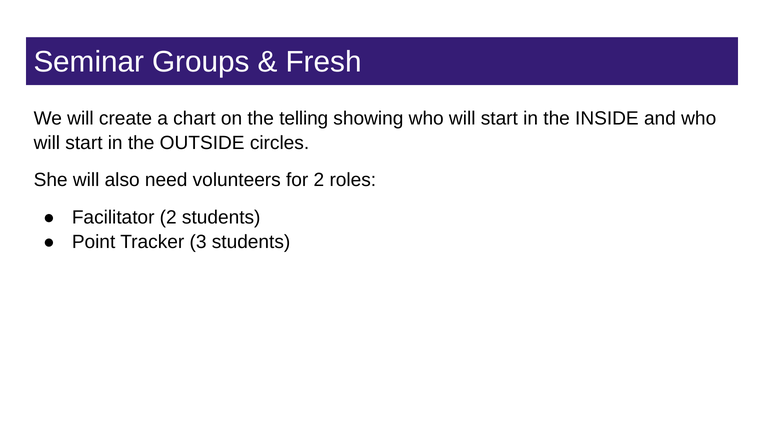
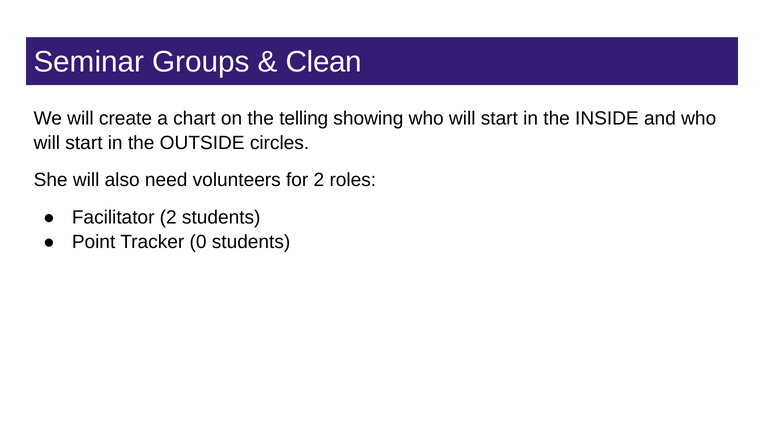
Fresh: Fresh -> Clean (324, 62)
3: 3 -> 0 (198, 242)
